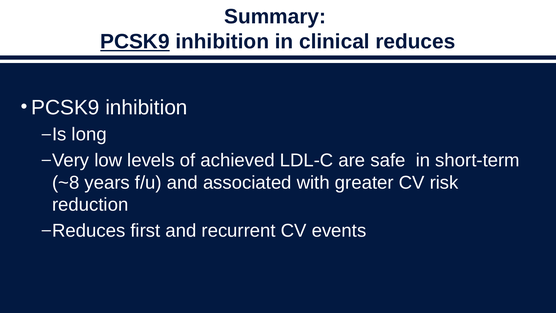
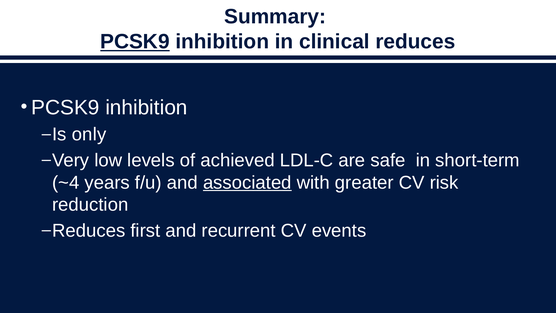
long: long -> only (89, 134)
~8: ~8 -> ~4 (66, 182)
associated underline: none -> present (247, 182)
